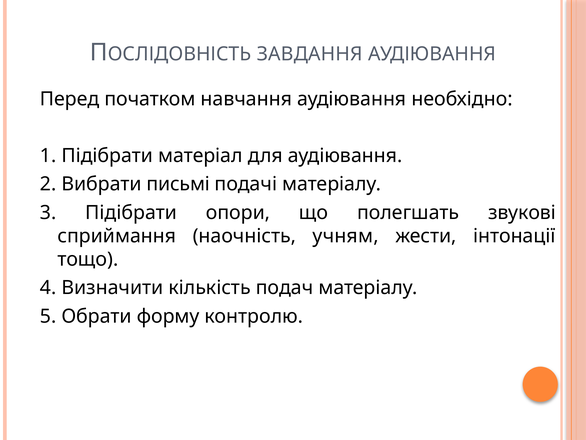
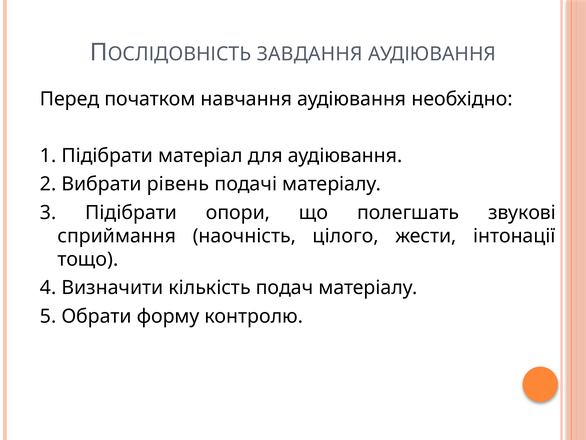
письмі: письмі -> рівень (178, 184)
учням: учням -> цілого (346, 236)
